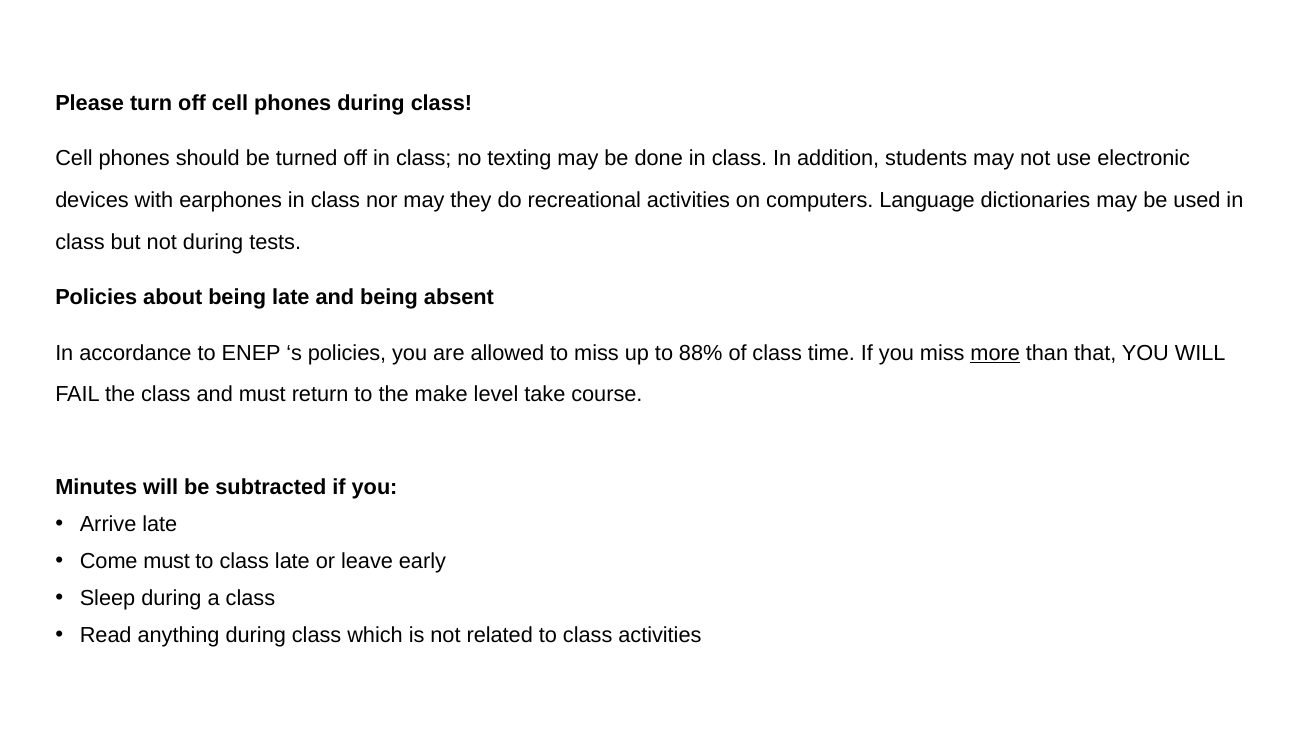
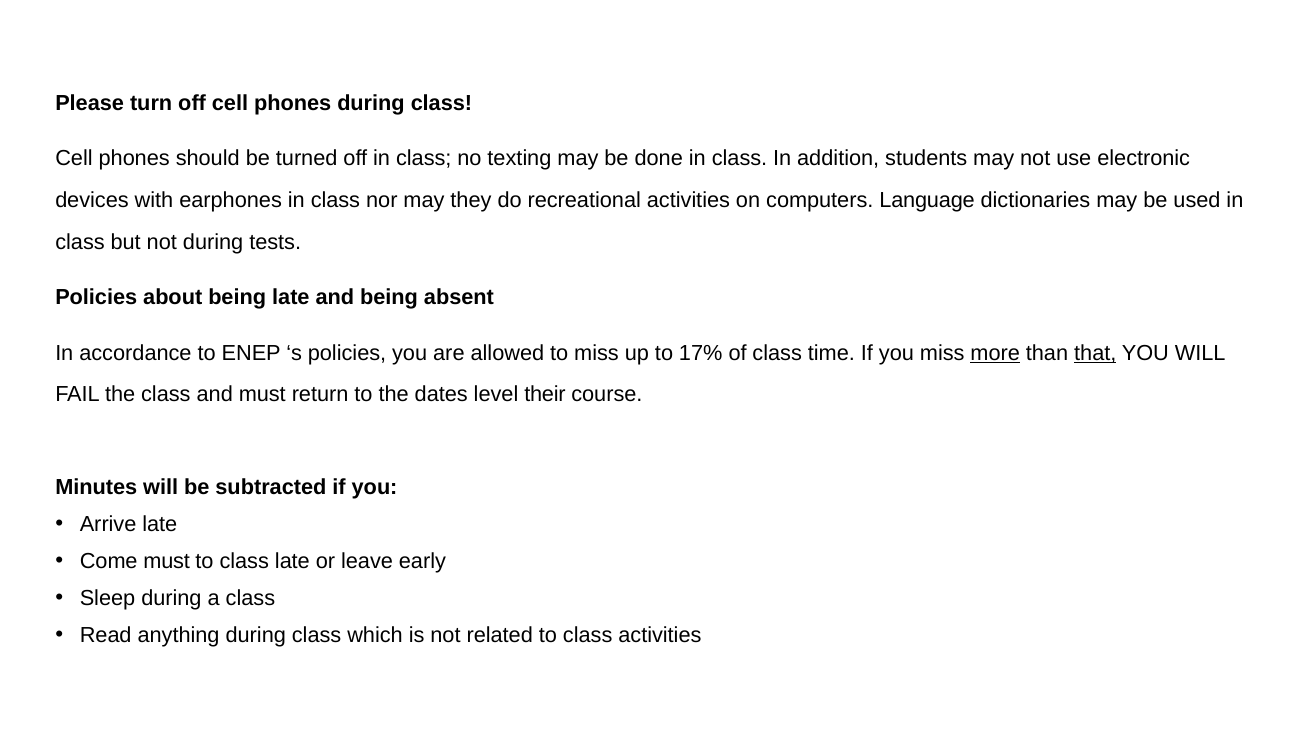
88%: 88% -> 17% (701, 353)
that underline: none -> present (1095, 353)
make: make -> dates (441, 395)
take: take -> their (545, 395)
